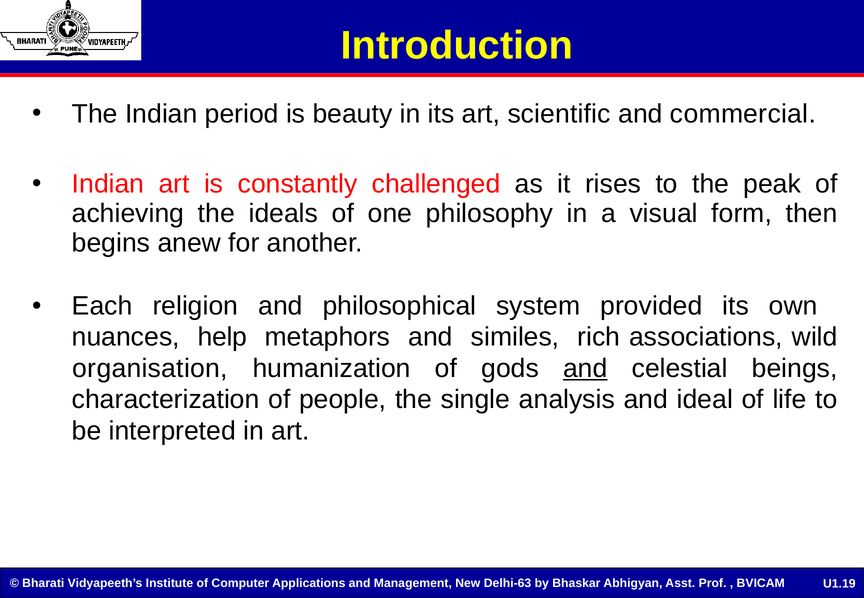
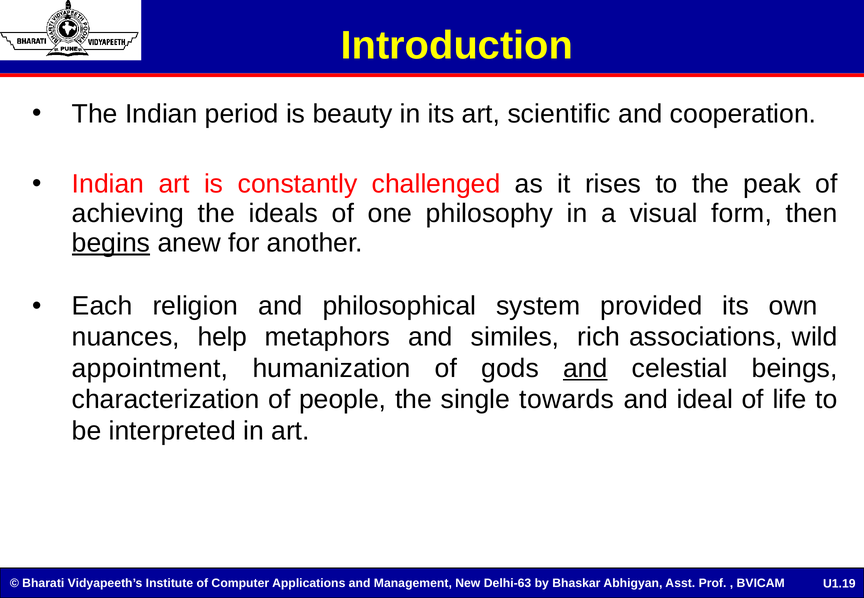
commercial: commercial -> cooperation (743, 114)
begins underline: none -> present (111, 243)
organisation: organisation -> appointment (150, 368)
analysis: analysis -> towards (567, 400)
